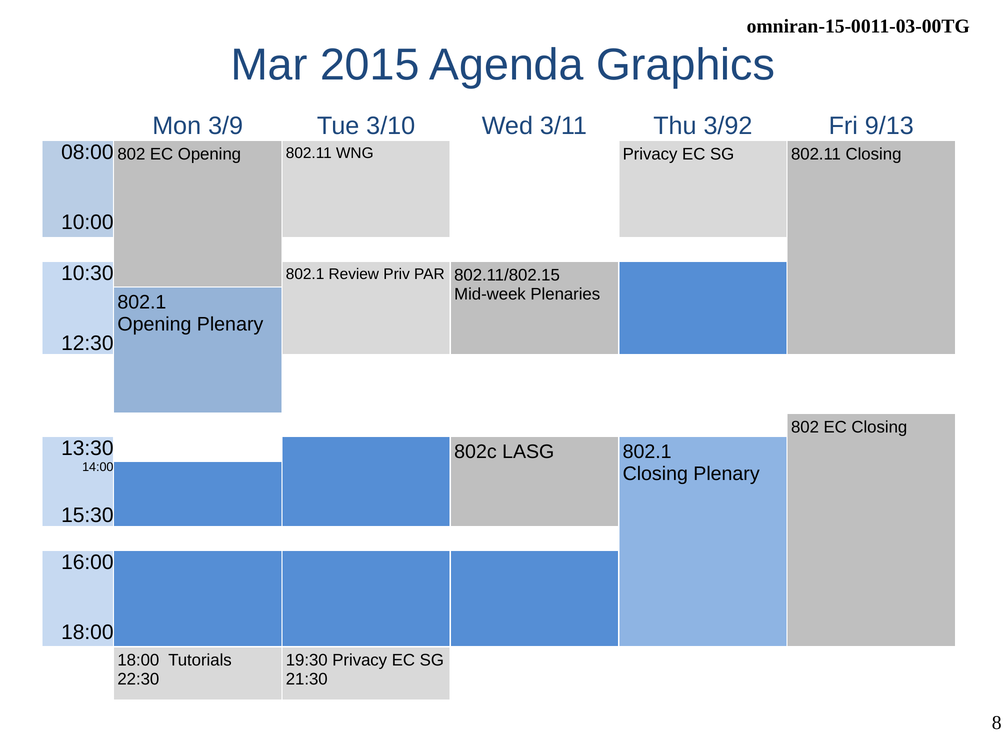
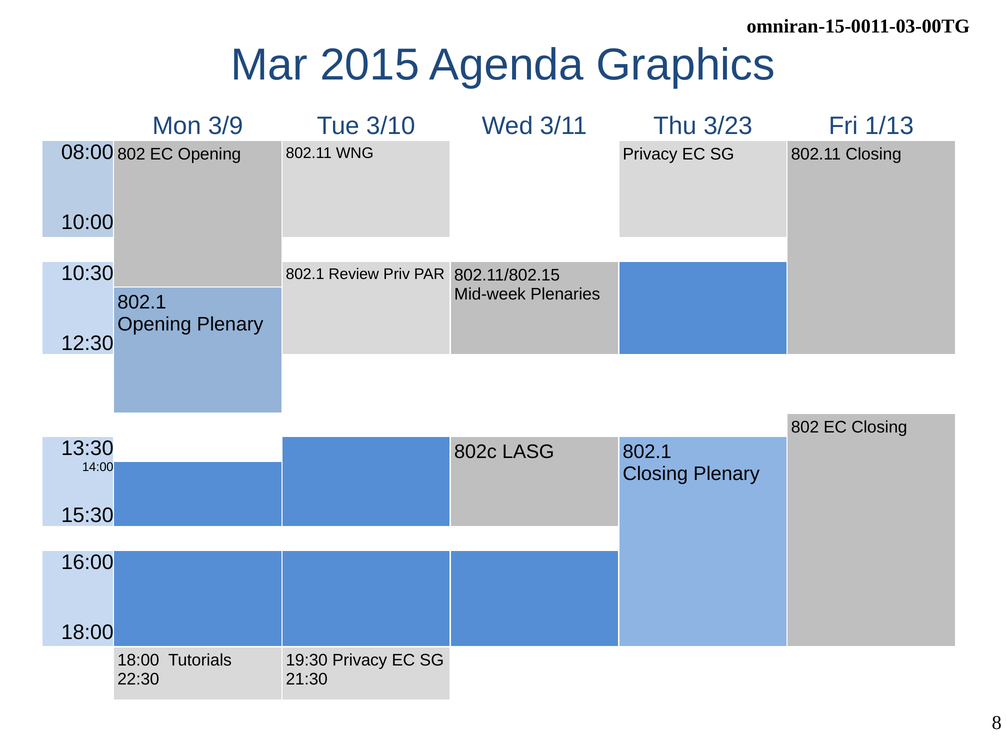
3/92: 3/92 -> 3/23 (728, 126)
9/13: 9/13 -> 1/13 (889, 126)
